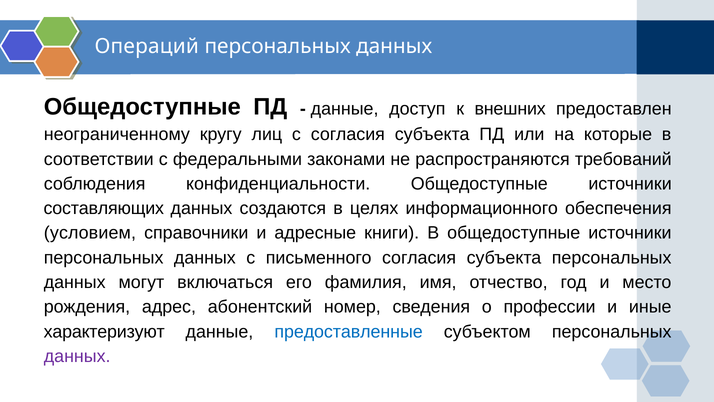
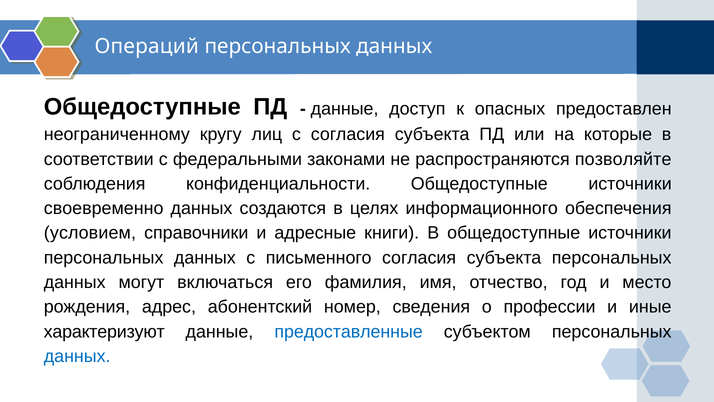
внешних: внешних -> опасных (510, 109)
требований: требований -> позволяйте (623, 159)
составляющих: составляющих -> своевременно (104, 208)
данных colour: purple -> blue (77, 356)
